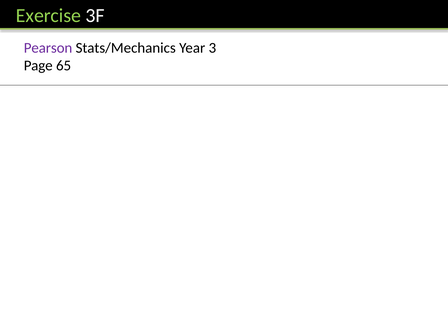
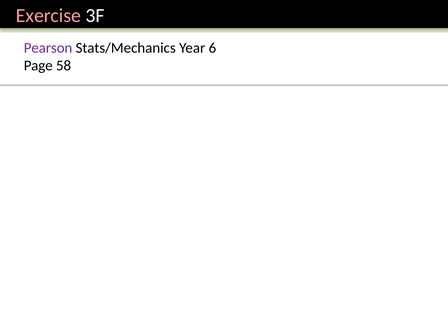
Exercise colour: light green -> pink (48, 16)
3: 3 -> 6 (212, 48)
65: 65 -> 58 (64, 66)
